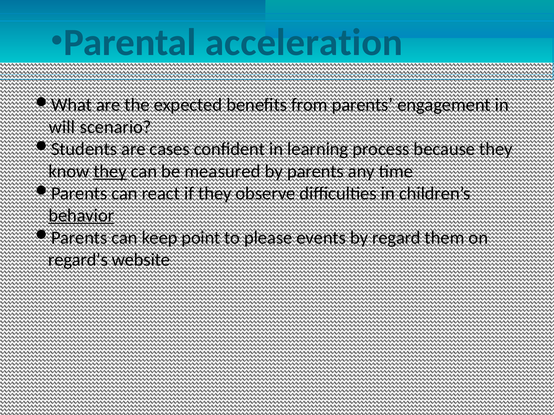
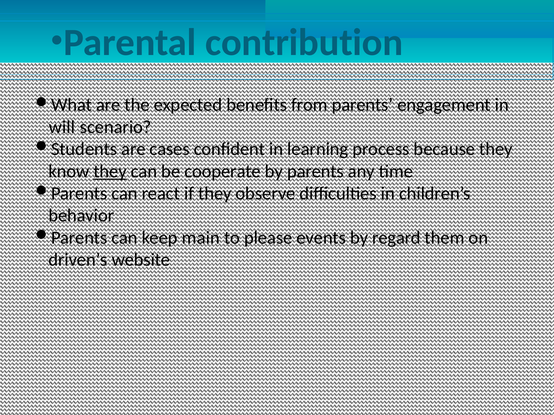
acceleration: acceleration -> contribution (304, 43)
measured: measured -> cooperate (223, 172)
behavior underline: present -> none (81, 216)
point: point -> main (201, 238)
regard’s: regard’s -> driven’s (78, 260)
